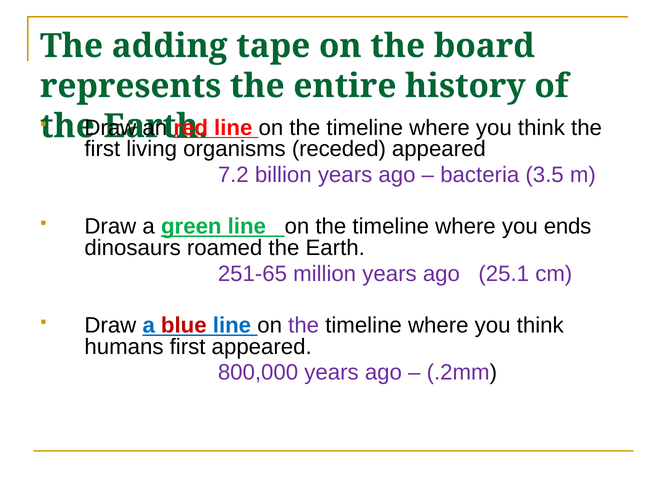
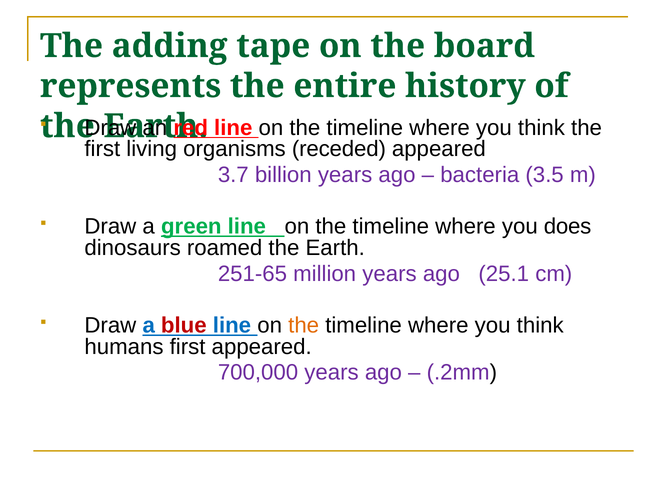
7.2: 7.2 -> 3.7 (233, 175)
ends: ends -> does (568, 226)
the colour: purple -> orange (304, 325)
800,000: 800,000 -> 700,000 (258, 372)
